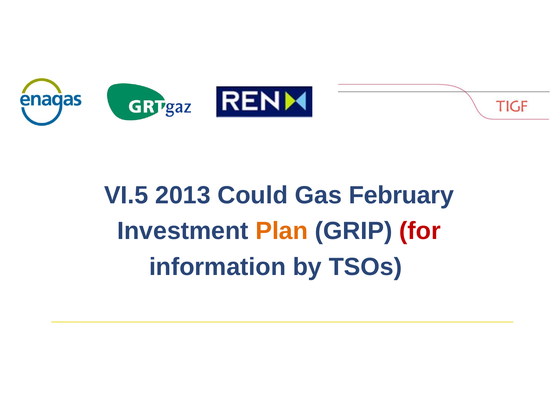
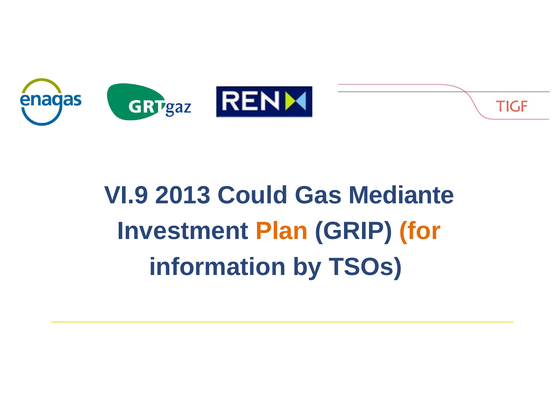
VI.5: VI.5 -> VI.9 (126, 195)
February: February -> Mediante (401, 195)
for colour: red -> orange (420, 231)
